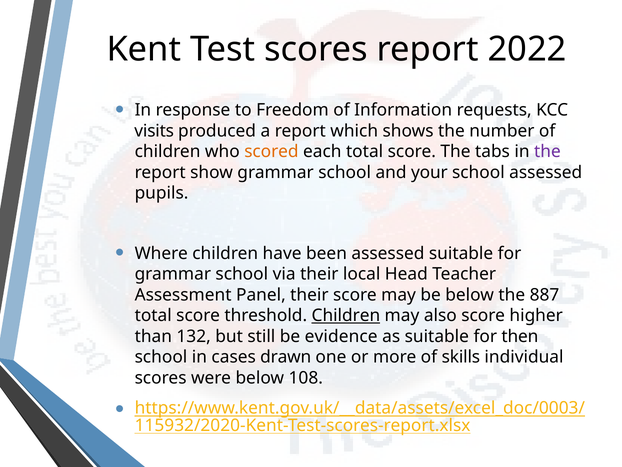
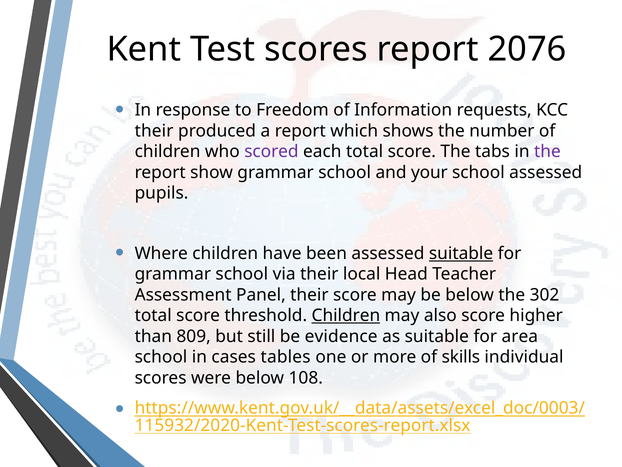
2022: 2022 -> 2076 (527, 49)
visits: visits -> their (154, 131)
scored colour: orange -> purple (271, 151)
suitable underline: none -> present (461, 253)
887: 887 -> 302 (545, 295)
132: 132 -> 809 (194, 336)
then: then -> area (520, 336)
drawn: drawn -> tables (286, 357)
